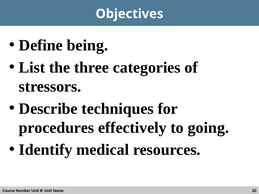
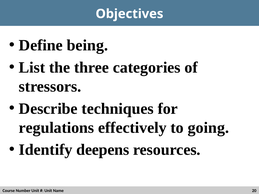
procedures: procedures -> regulations (56, 128)
medical: medical -> deepens (103, 150)
